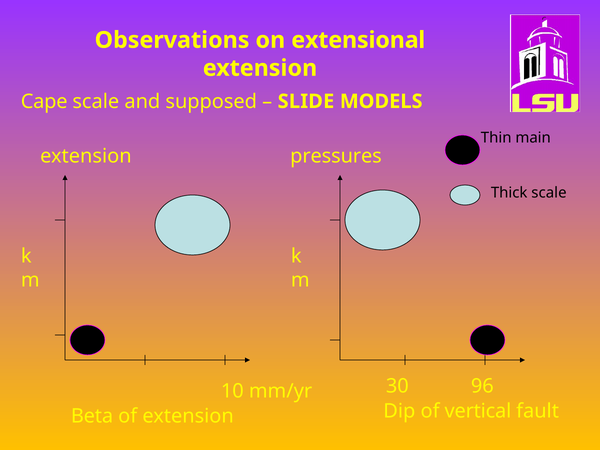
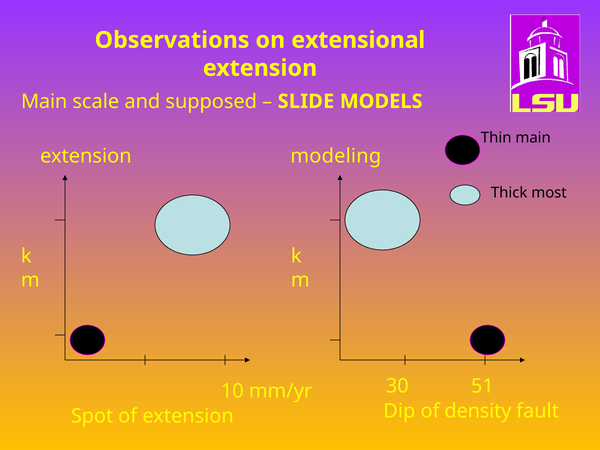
Cape: Cape -> Main (44, 101)
pressures: pressures -> modeling (336, 156)
Thick scale: scale -> most (549, 193)
96: 96 -> 51 (482, 386)
vertical: vertical -> density (478, 411)
Beta: Beta -> Spot (92, 416)
